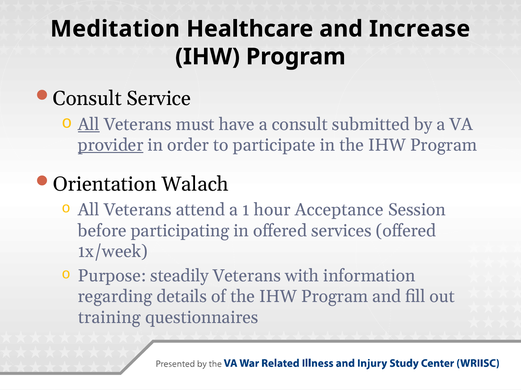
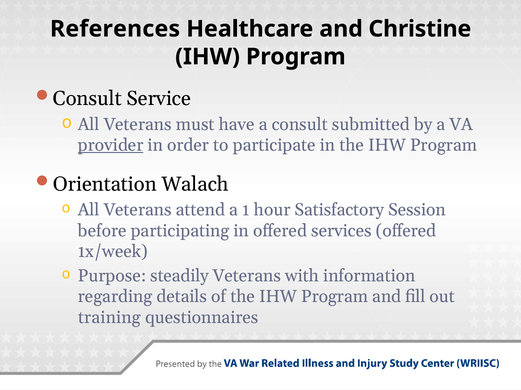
Meditation: Meditation -> References (115, 29)
Increase: Increase -> Christine (420, 29)
All underline: present -> none (89, 125)
Acceptance: Acceptance -> Satisfactory (339, 210)
